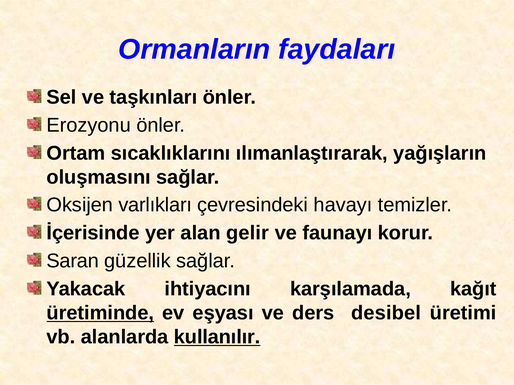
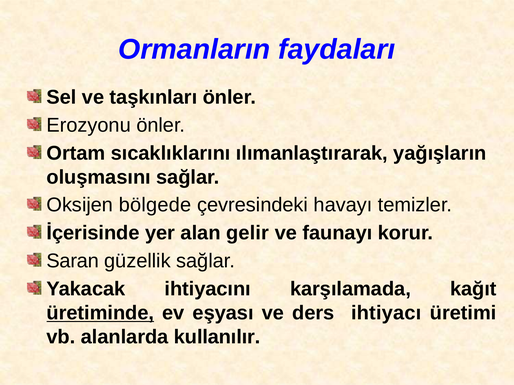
varlıkları: varlıkları -> bölgede (155, 205)
desibel: desibel -> ihtiyacı (386, 313)
kullanılır underline: present -> none (217, 337)
